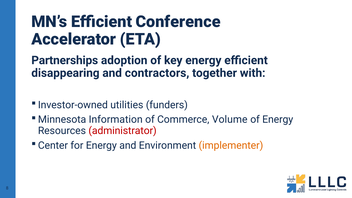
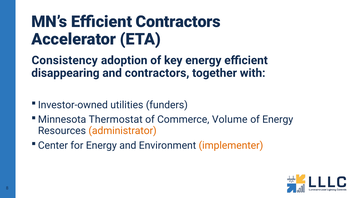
Efficient Conference: Conference -> Contractors (178, 22)
Partnerships: Partnerships -> Consistency (65, 60)
Information: Information -> Thermostat (116, 120)
administrator colour: red -> orange (123, 131)
